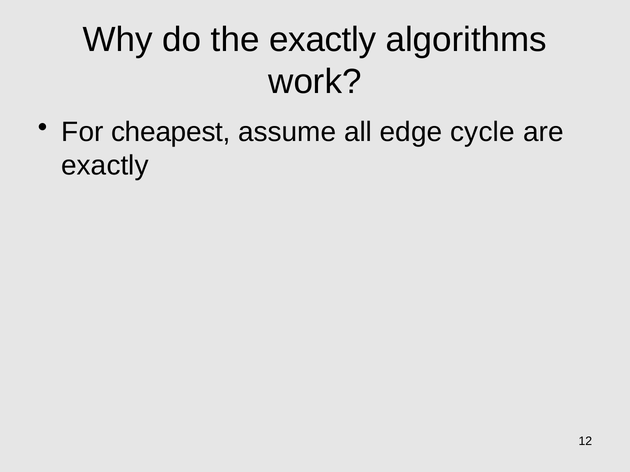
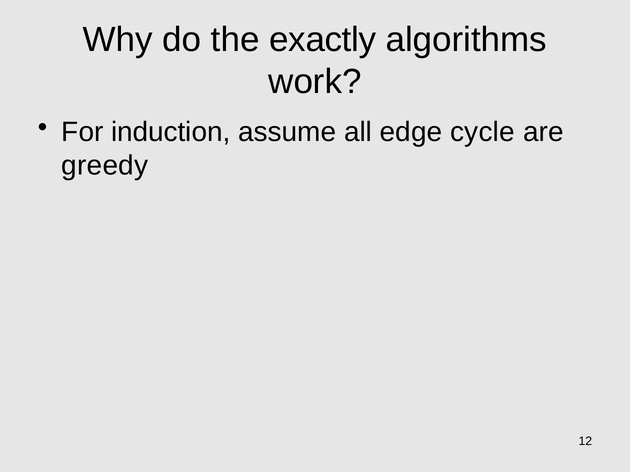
cheapest: cheapest -> induction (171, 132)
exactly: exactly -> greedy (105, 166)
